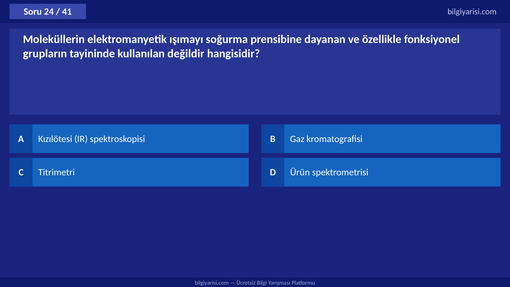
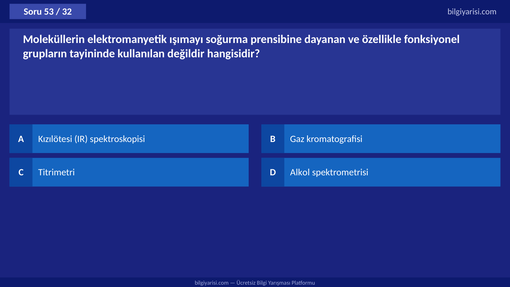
24: 24 -> 53 (49, 12)
41: 41 -> 32 (67, 12)
Ürün: Ürün -> Alkol (300, 172)
